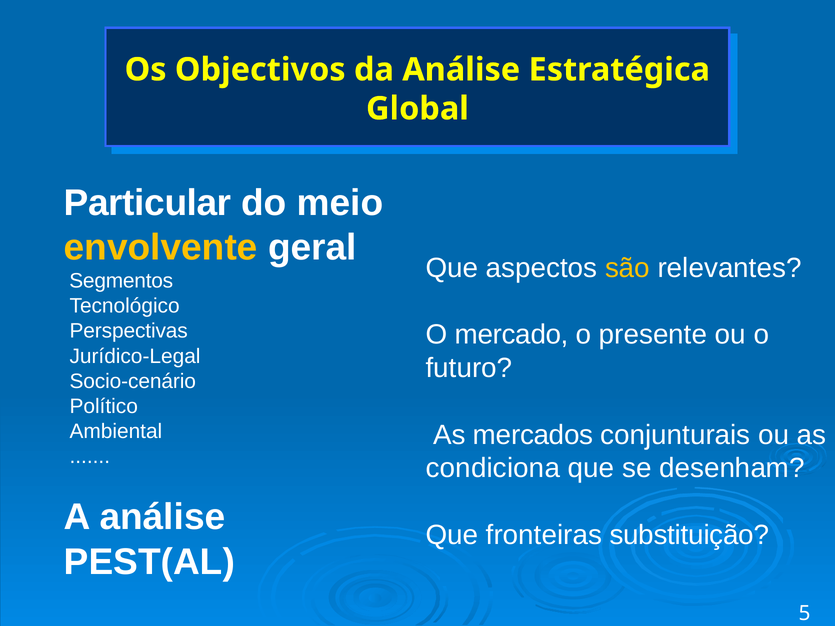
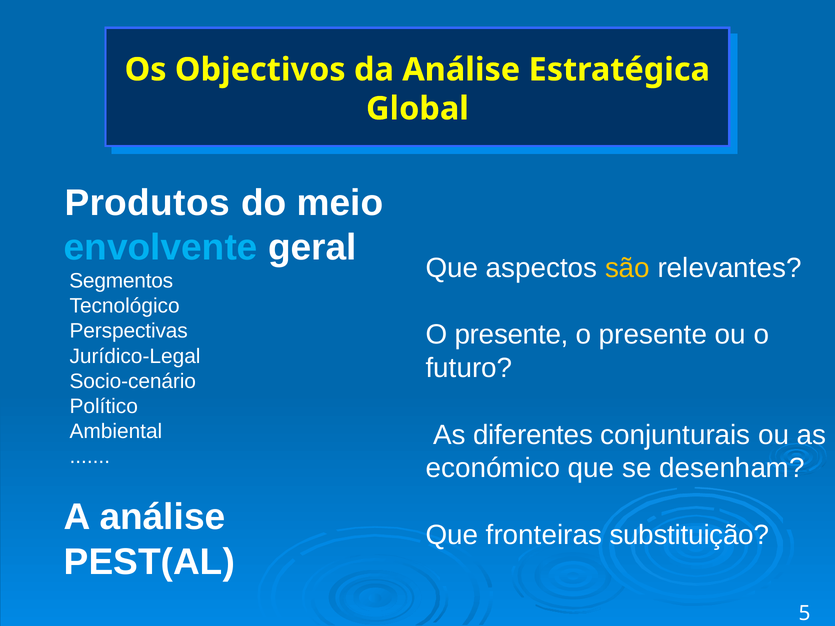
Particular: Particular -> Produtos (147, 203)
envolvente colour: yellow -> light blue (161, 247)
mercado: mercado -> presente (512, 335)
mercados: mercados -> diferentes (533, 435)
condiciona: condiciona -> económico (493, 468)
